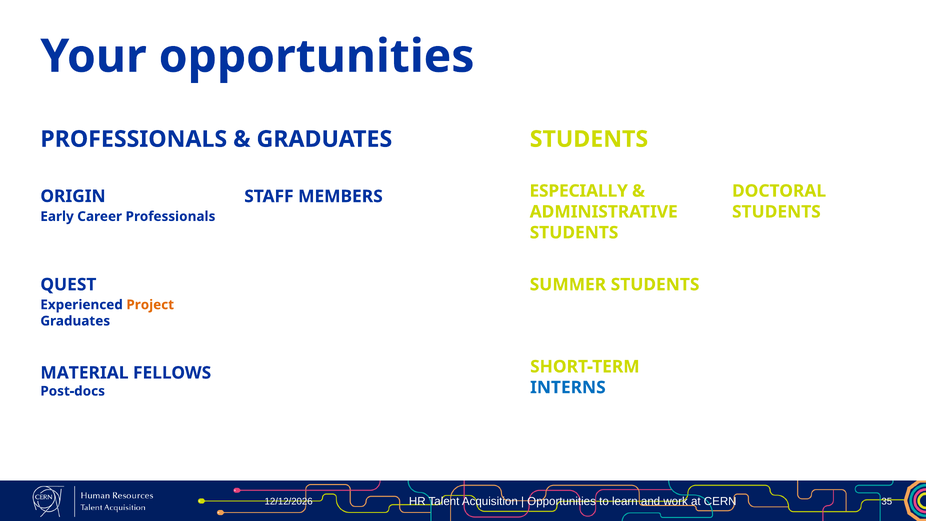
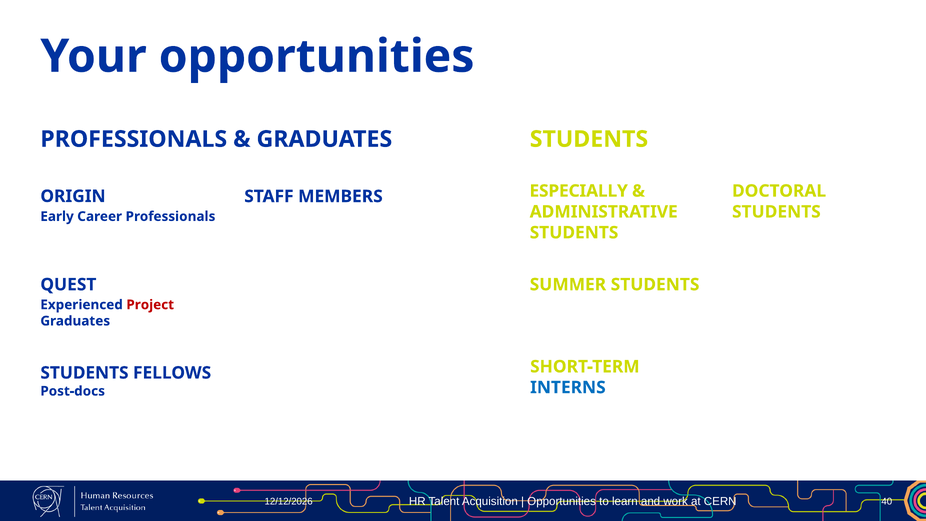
Project colour: orange -> red (150, 305)
MATERIAL: MATERIAL -> STUDENTS (84, 373)
35: 35 -> 40 (887, 501)
